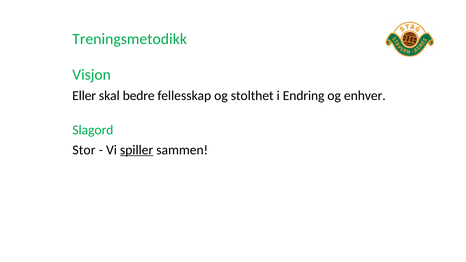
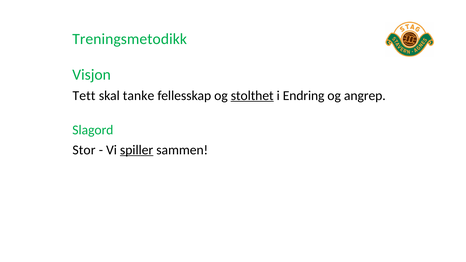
Eller: Eller -> Tett (84, 96)
bedre: bedre -> tanke (139, 96)
stolthet underline: none -> present (252, 96)
enhver: enhver -> angrep (365, 96)
